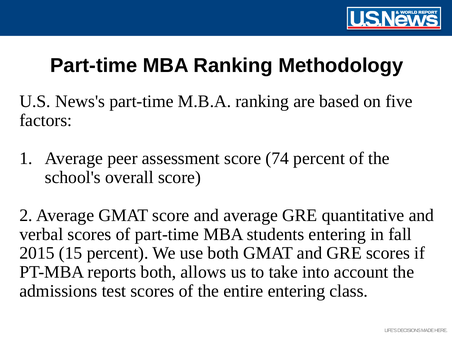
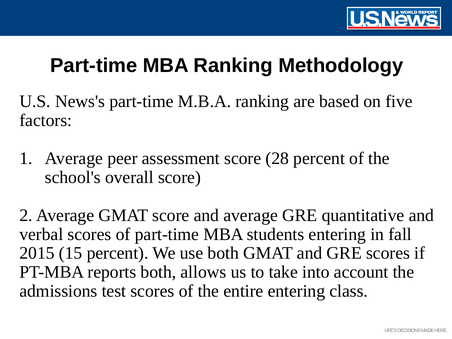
74: 74 -> 28 (277, 158)
